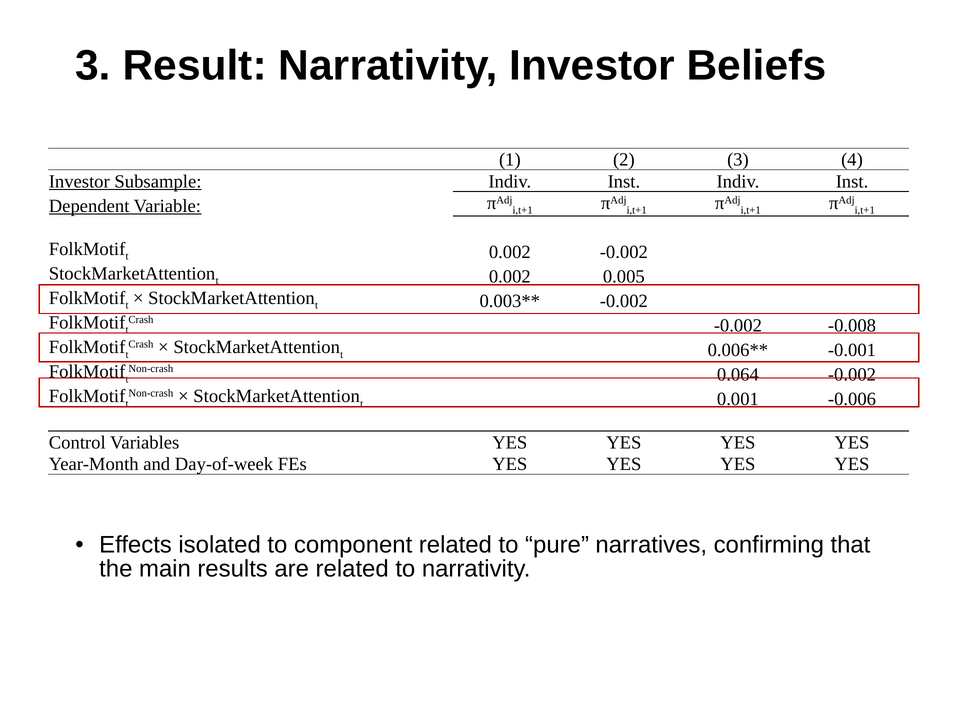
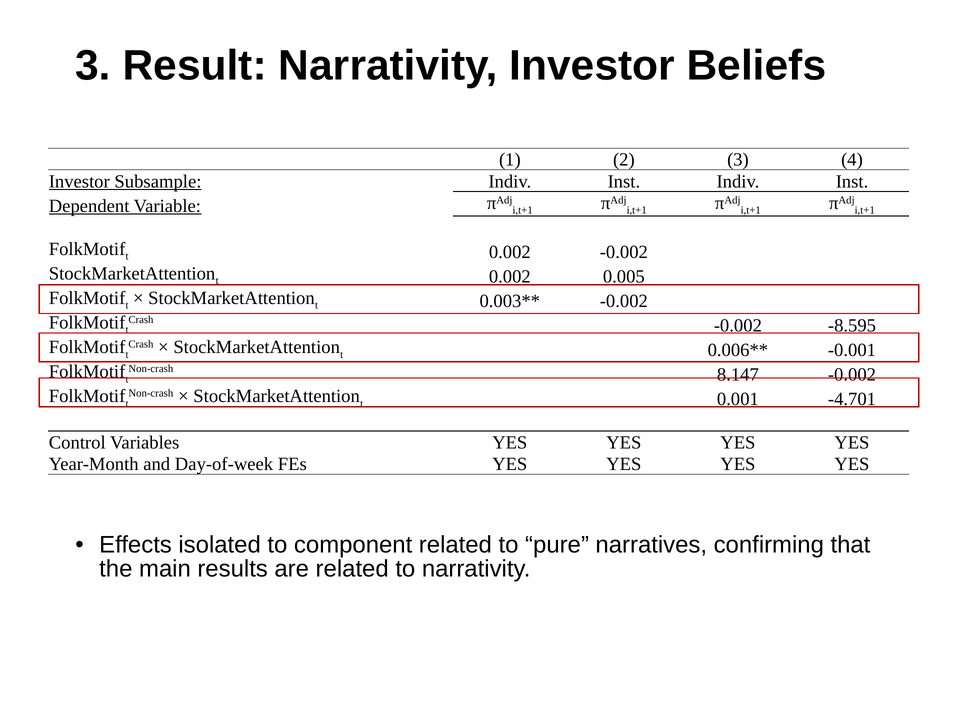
-0.008: -0.008 -> -8.595 (852, 326)
0.064: 0.064 -> 8.147 (738, 375)
-0.006: -0.006 -> -4.701 (852, 399)
